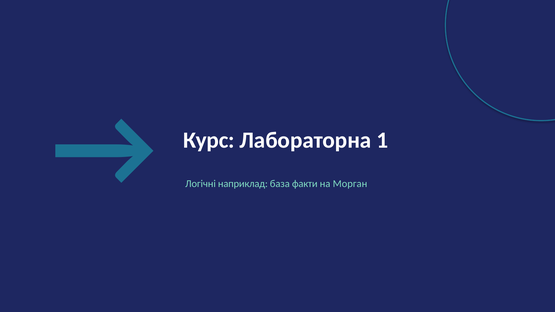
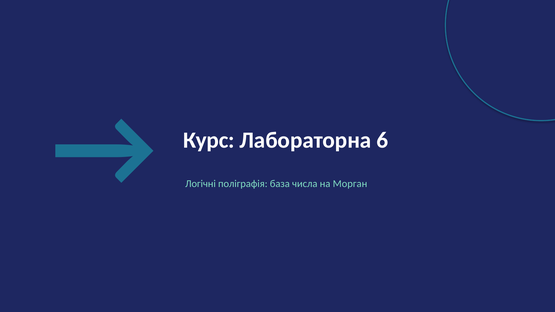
1: 1 -> 6 (382, 140)
наприклад: наприклад -> поліграфія (243, 184)
факти: факти -> числа (305, 184)
